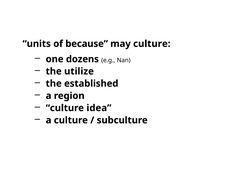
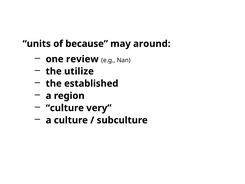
may culture: culture -> around (152, 44)
dozens: dozens -> review (82, 59)
idea: idea -> very (99, 108)
